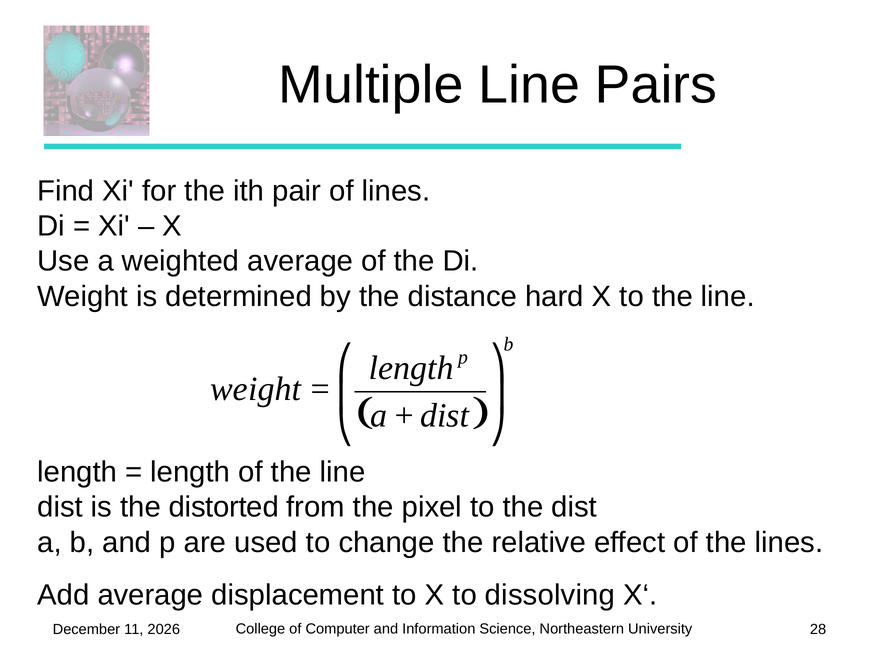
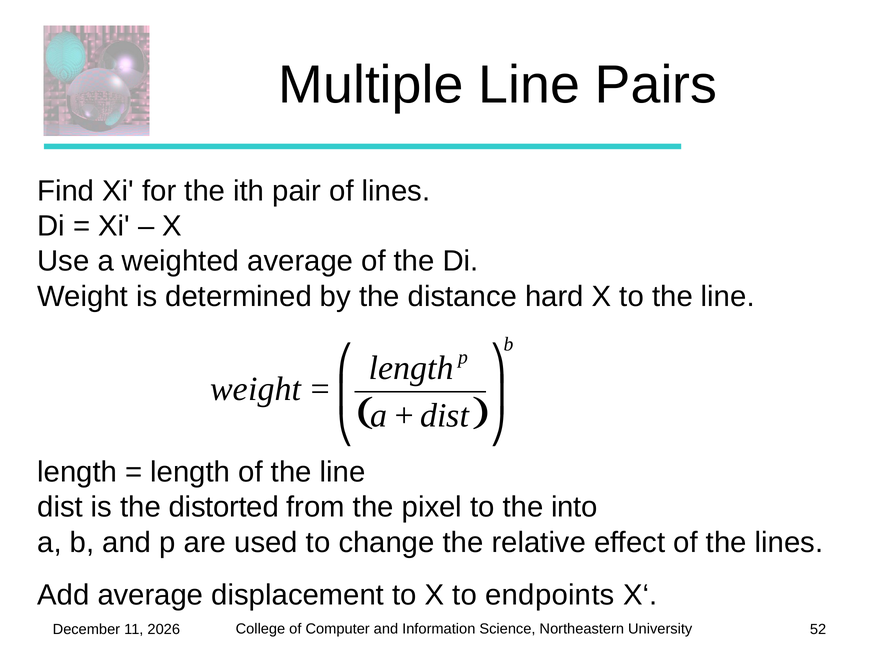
the dist: dist -> into (574, 507)
dissolving: dissolving -> endpoints (550, 595)
28: 28 -> 52 (818, 630)
